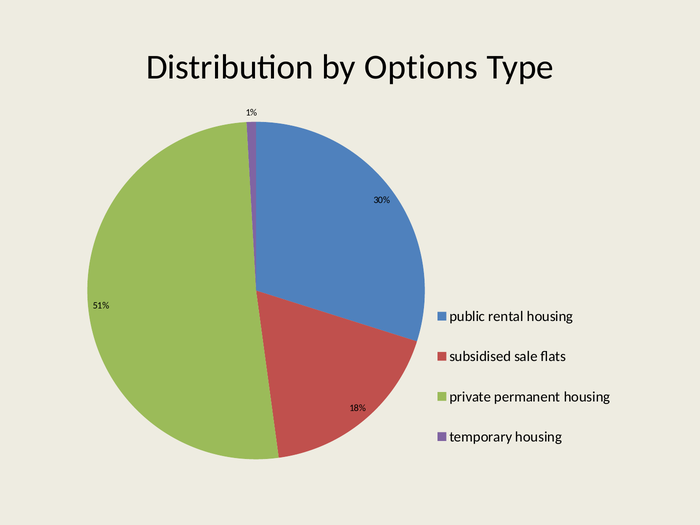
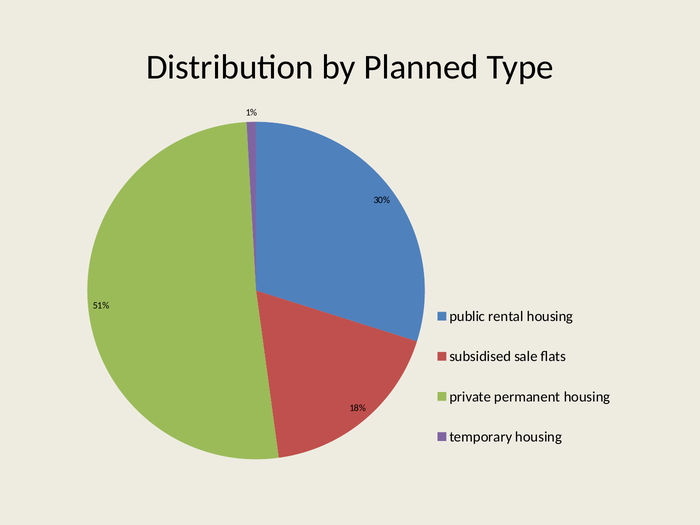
Options: Options -> Planned (421, 67)
